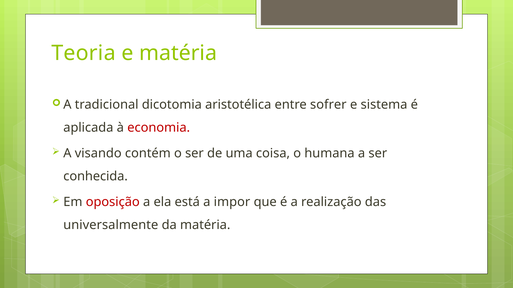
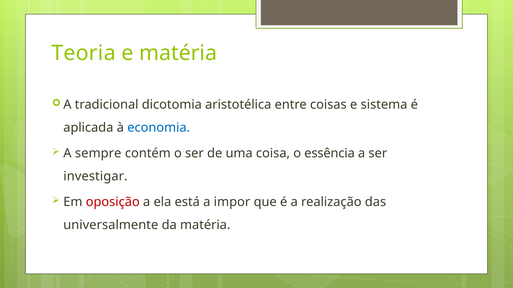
sofrer: sofrer -> coisas (328, 105)
economia colour: red -> blue (159, 128)
visando: visando -> sempre (98, 154)
humana: humana -> essência (330, 154)
conhecida: conhecida -> investigar (95, 177)
